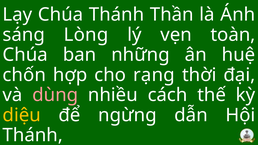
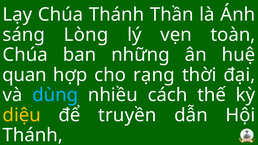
chốn: chốn -> quan (24, 75)
dùng colour: pink -> light blue (55, 95)
ngừng: ngừng -> truyền (127, 115)
